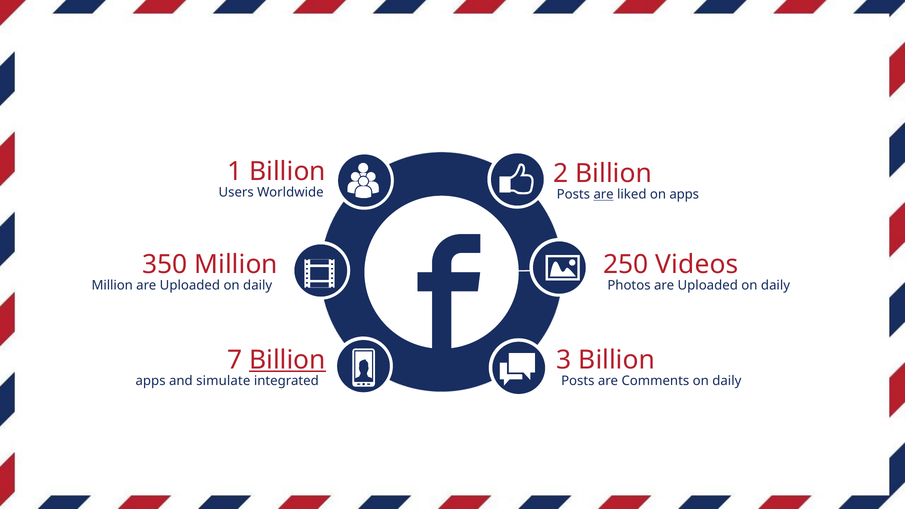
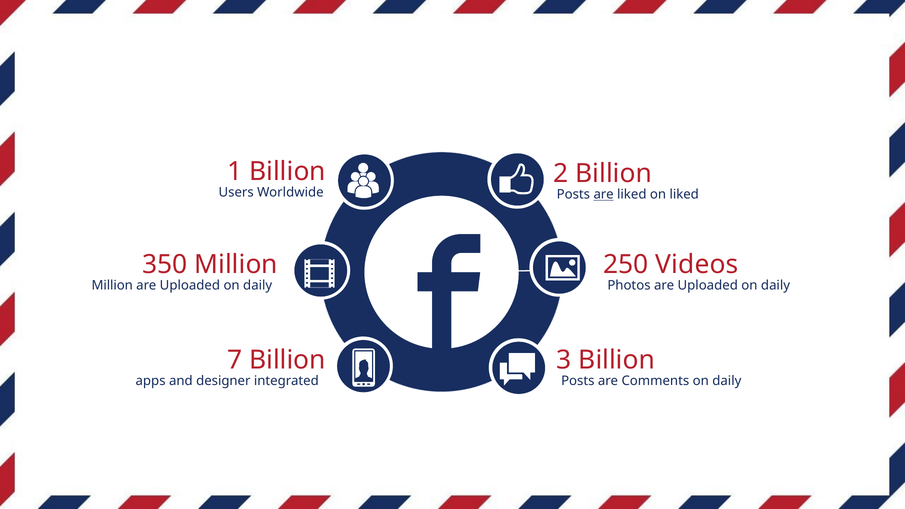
on apps: apps -> liked (684, 195)
Billion underline: present -> none (287, 360)
simulate: simulate -> designer (223, 381)
